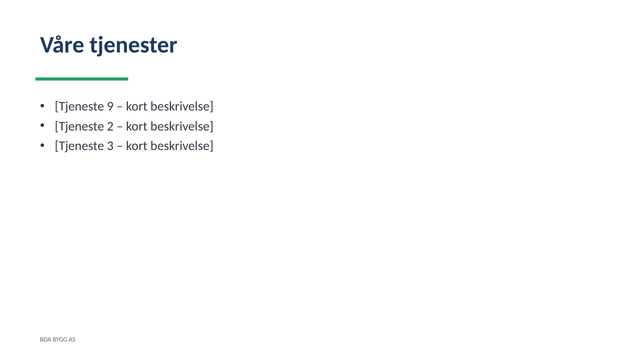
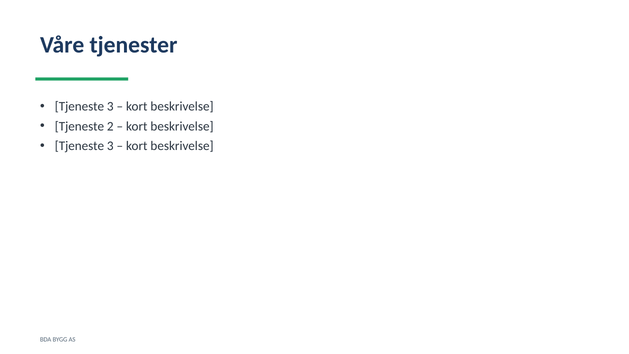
9: 9 -> 3 (110, 107)
